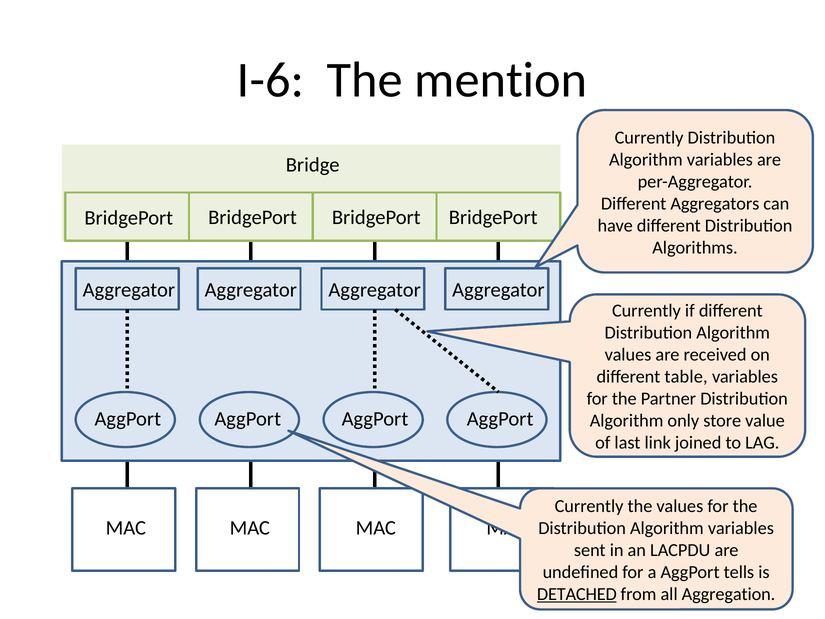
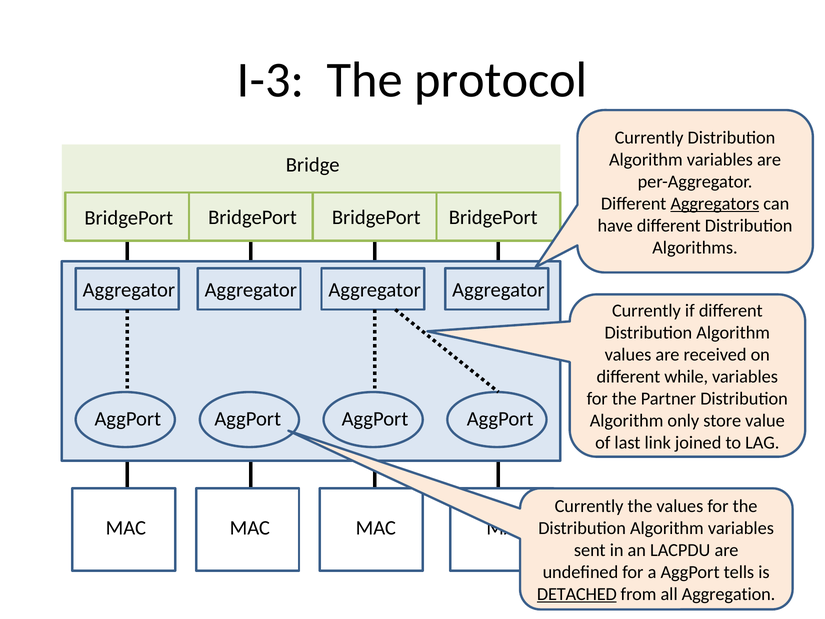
I-6: I-6 -> I-3 (270, 80)
mention: mention -> protocol (501, 80)
Aggregators underline: none -> present (715, 203)
table: table -> while (686, 377)
